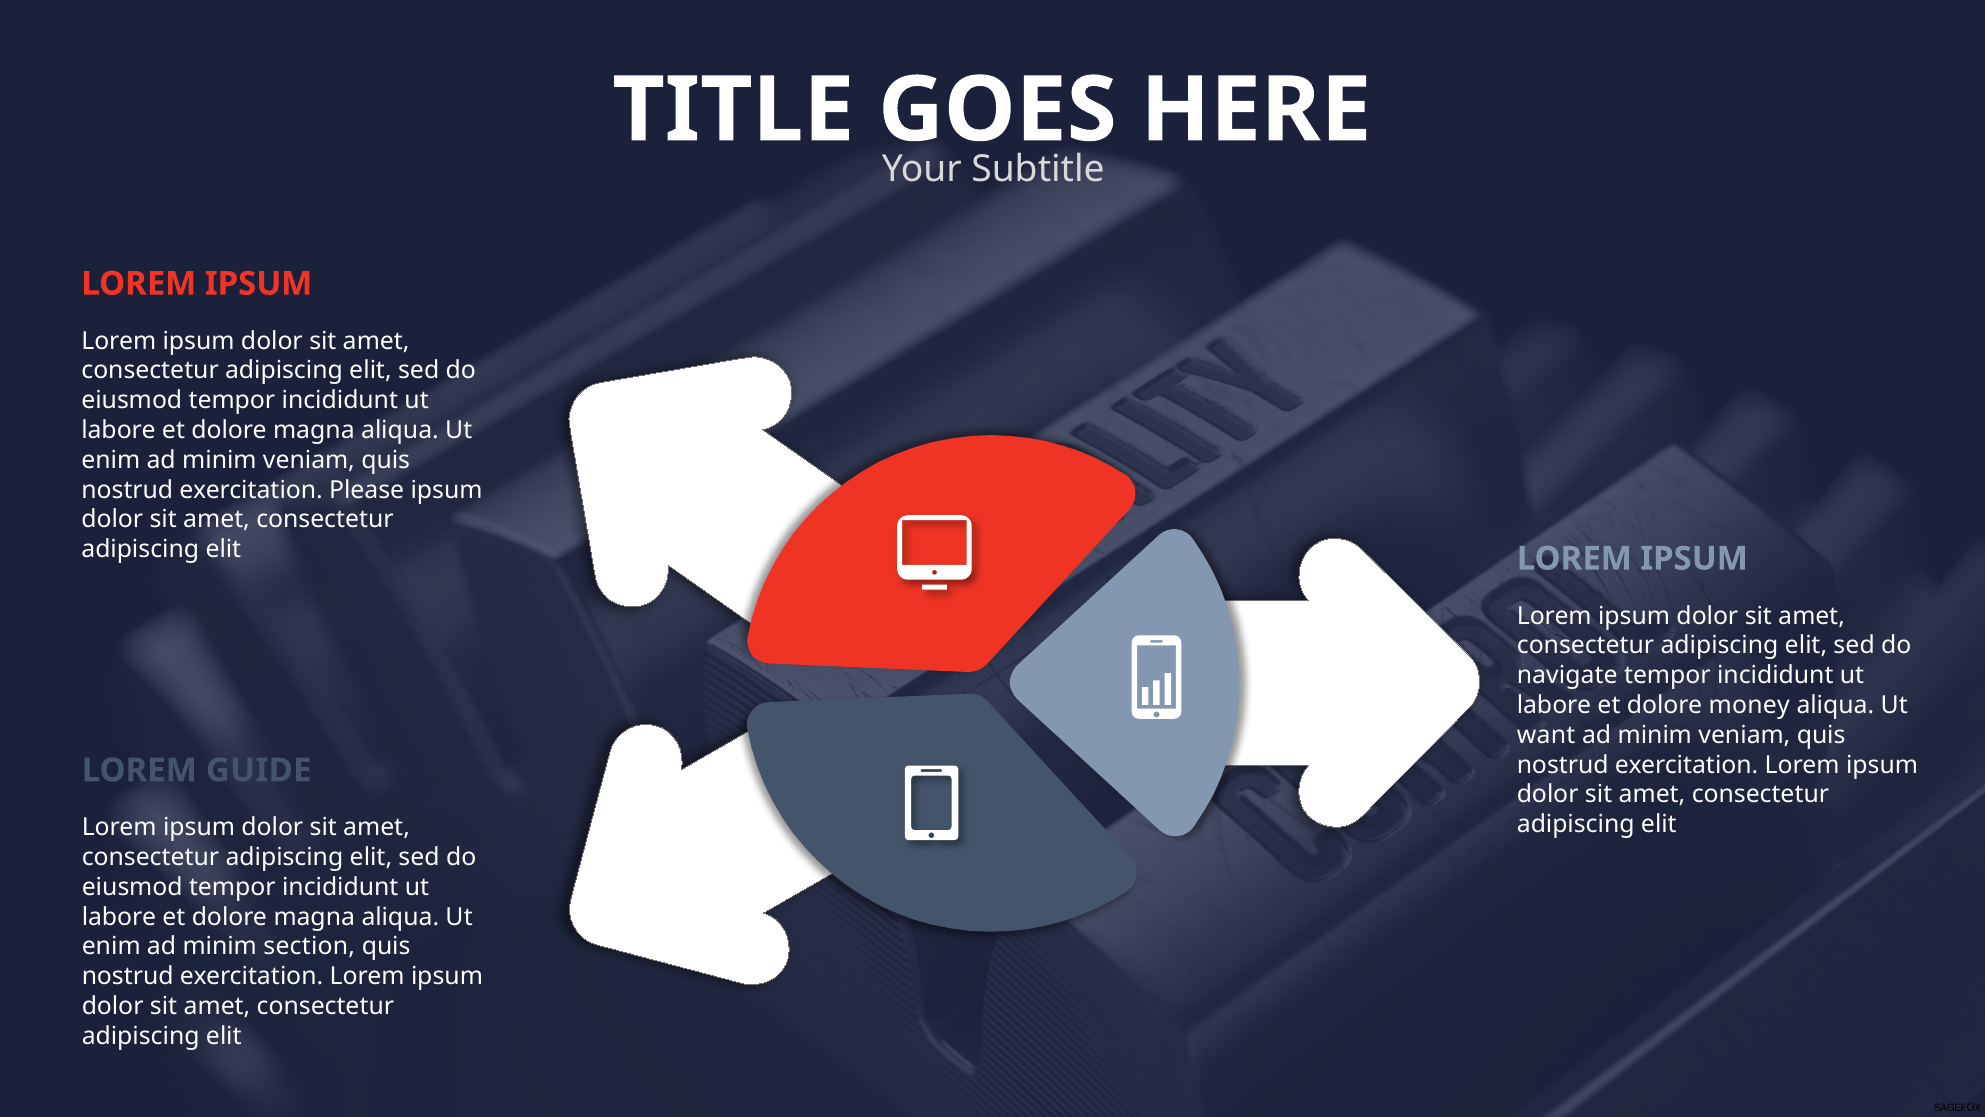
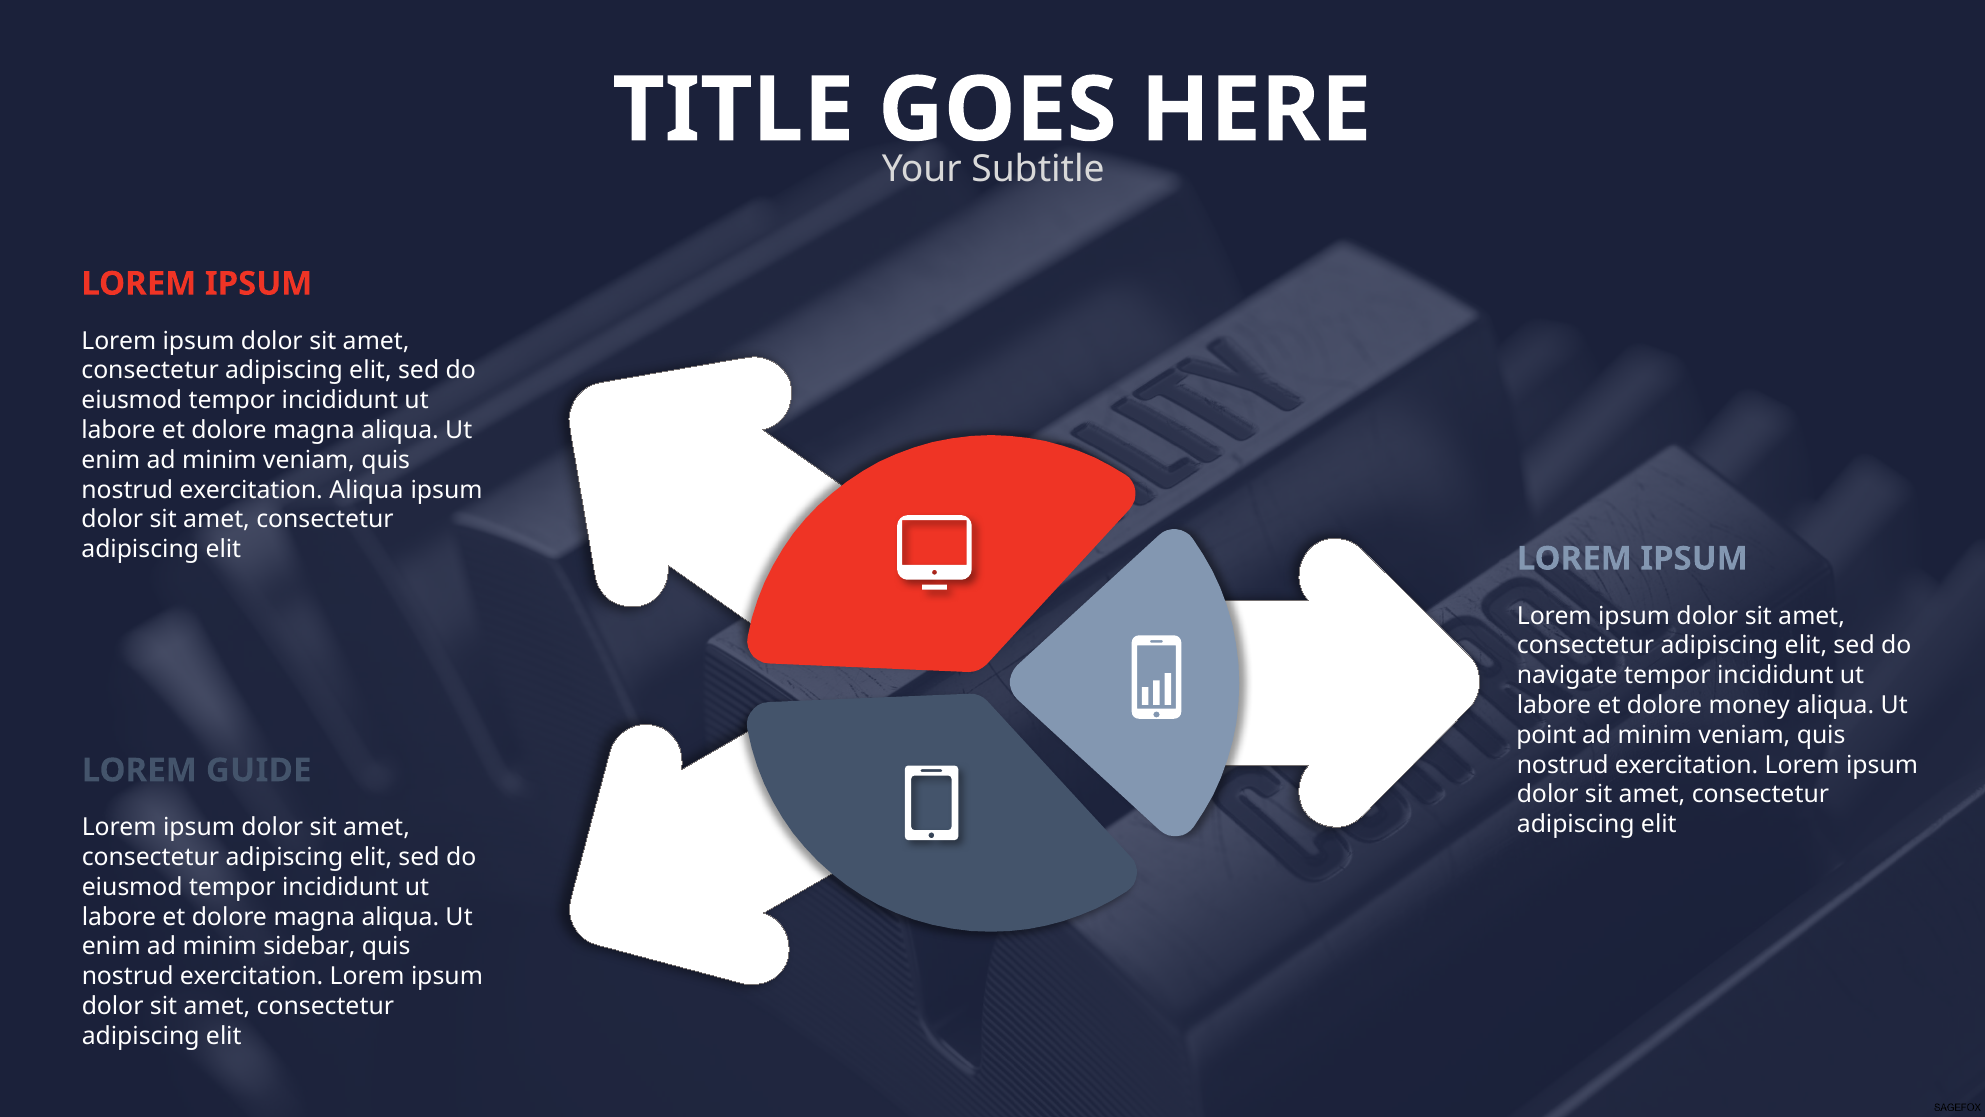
exercitation Please: Please -> Aliqua (366, 490)
want: want -> point (1546, 735)
section: section -> sidebar (309, 946)
